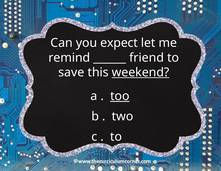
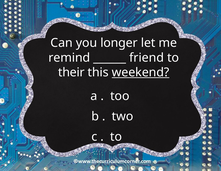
expect: expect -> longer (119, 43)
save: save -> their (71, 72)
too underline: present -> none (120, 96)
